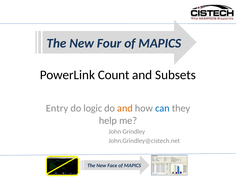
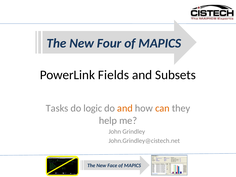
Count: Count -> Fields (114, 75)
Entry: Entry -> Tasks (57, 108)
can colour: blue -> orange (162, 108)
